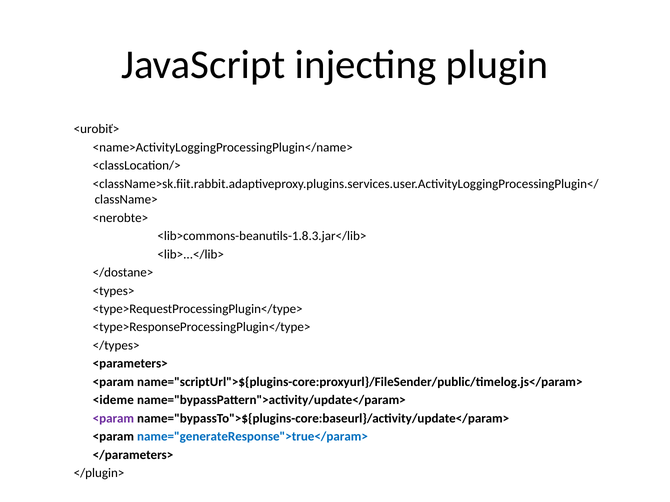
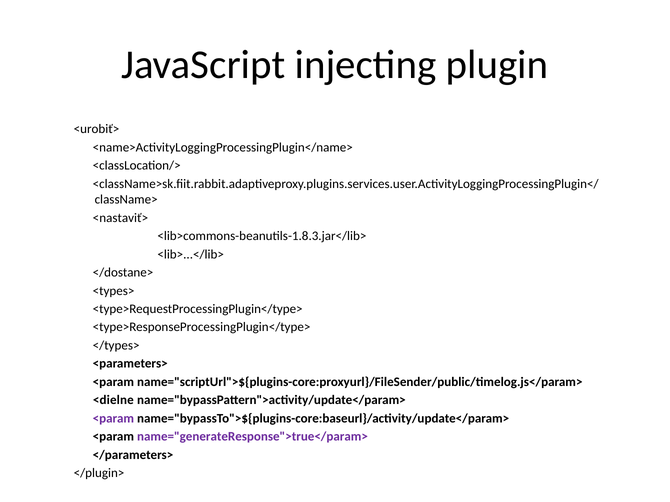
<nerobte>: <nerobte> -> <nastaviť> (120, 218)
<ideme: <ideme -> <dielne (113, 401)
name="generateResponse">true</param> colour: blue -> purple (252, 437)
